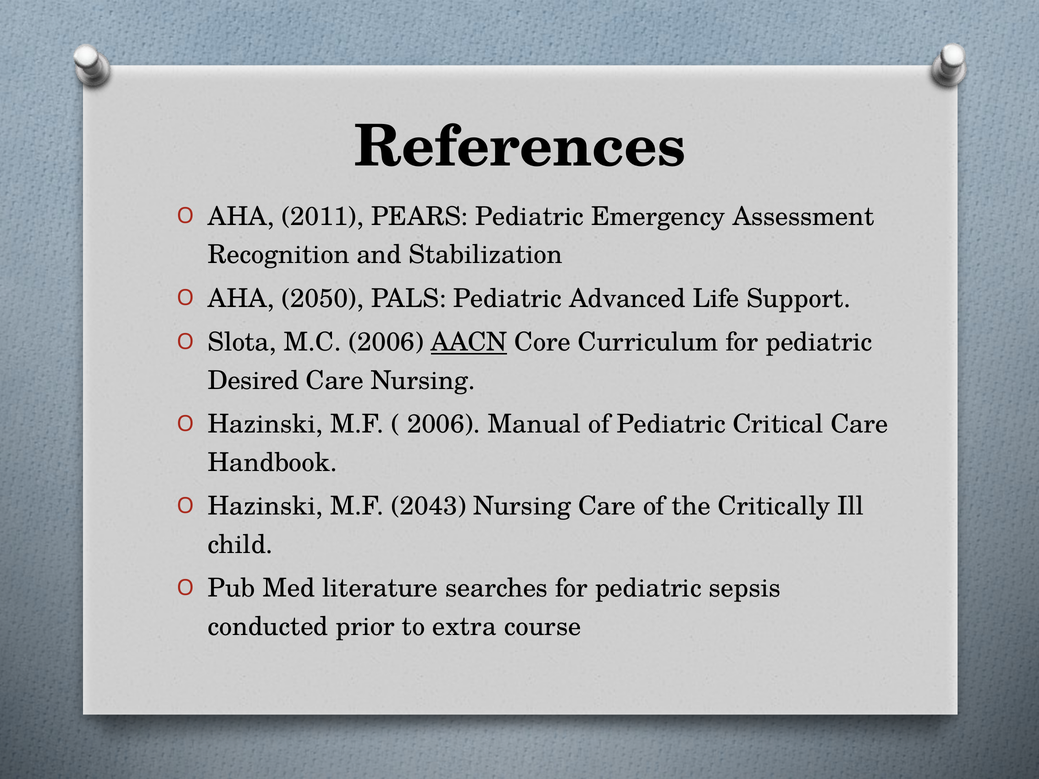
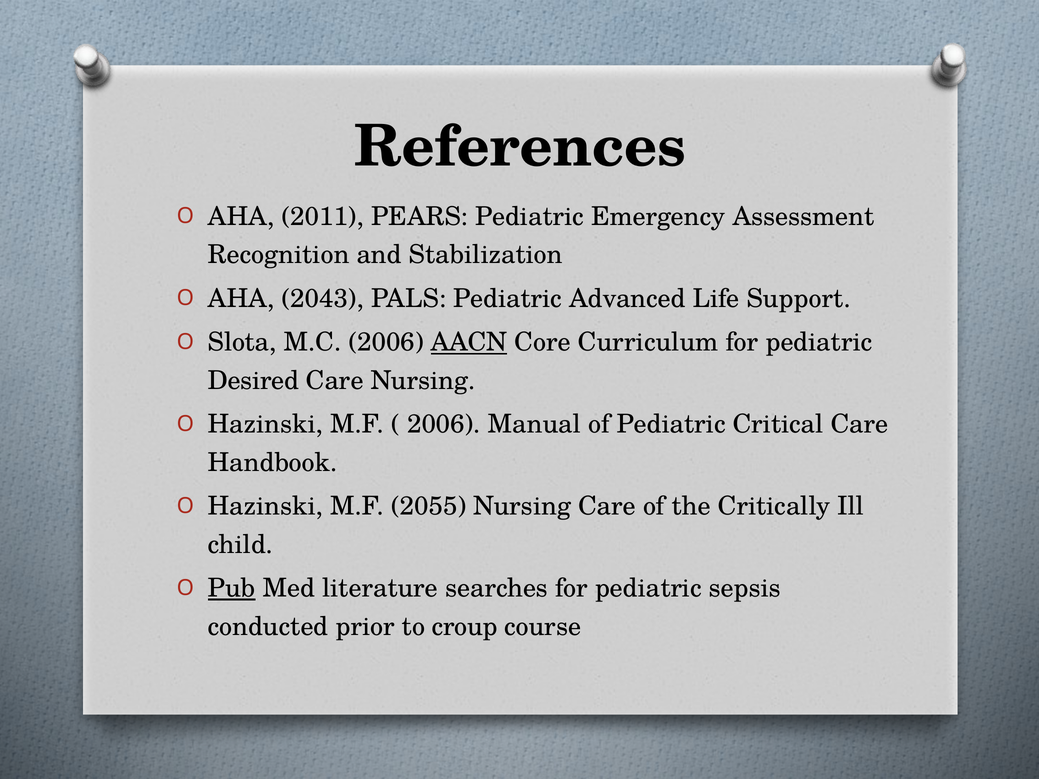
2050: 2050 -> 2043 (323, 299)
2043: 2043 -> 2055 (429, 507)
Pub underline: none -> present (232, 589)
extra: extra -> croup (465, 627)
